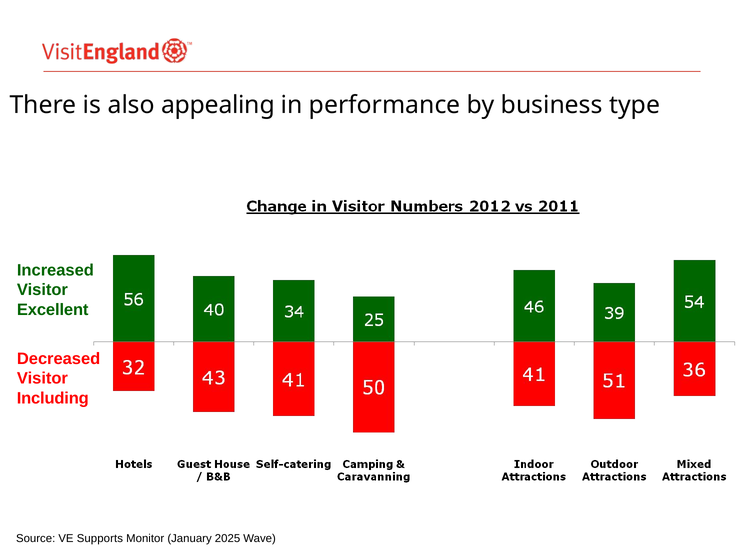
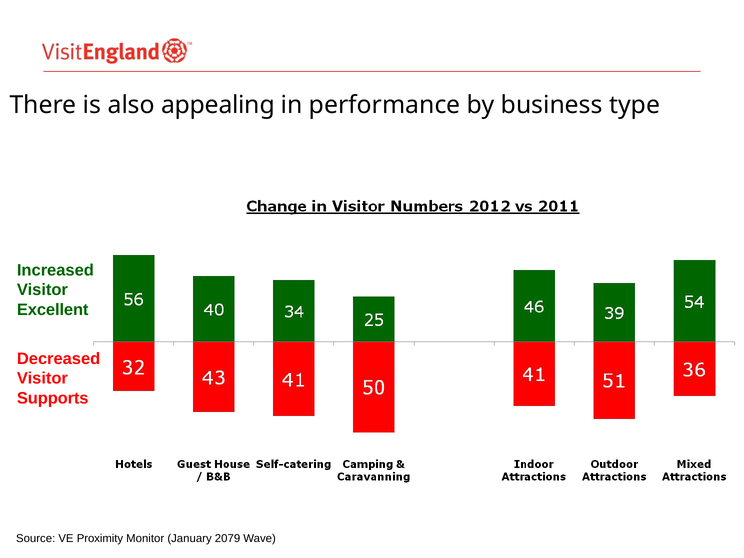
Including: Including -> Supports (53, 398)
Supports: Supports -> Proximity (100, 538)
2025: 2025 -> 2079 (228, 538)
